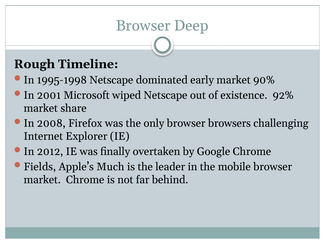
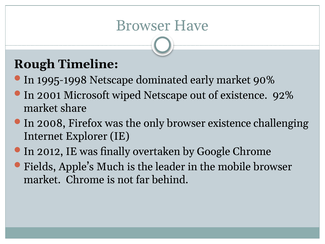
Deep: Deep -> Have (191, 26)
browser browsers: browsers -> existence (229, 123)
